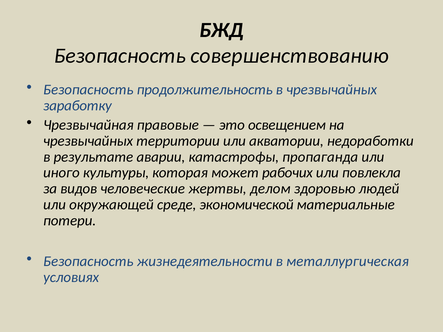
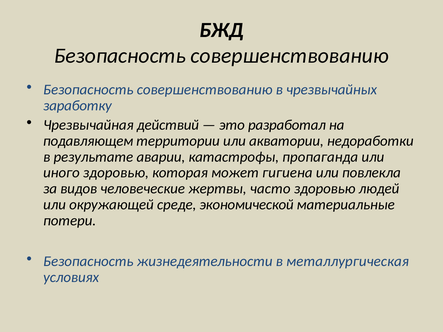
продолжительность: продолжительность -> совершенствованию (205, 90)
правовые: правовые -> действий (168, 125)
освещением: освещением -> разработал (287, 125)
чрезвычайных: чрезвычайных -> подавляющем (88, 141)
иного культуры: культуры -> здоровью (116, 173)
рабочих: рабочих -> гигиена (287, 173)
делом: делом -> часто (270, 189)
